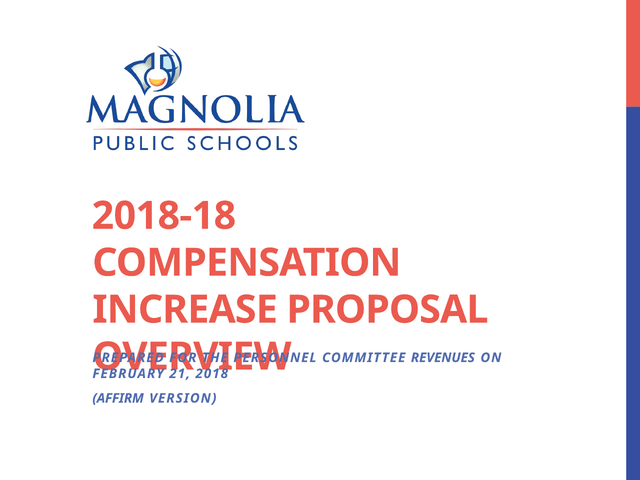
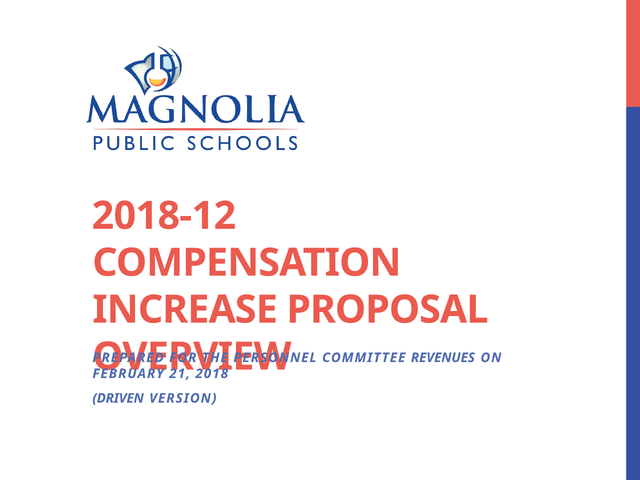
2018-18: 2018-18 -> 2018-12 (164, 216)
AFFIRM: AFFIRM -> DRIVEN (118, 398)
